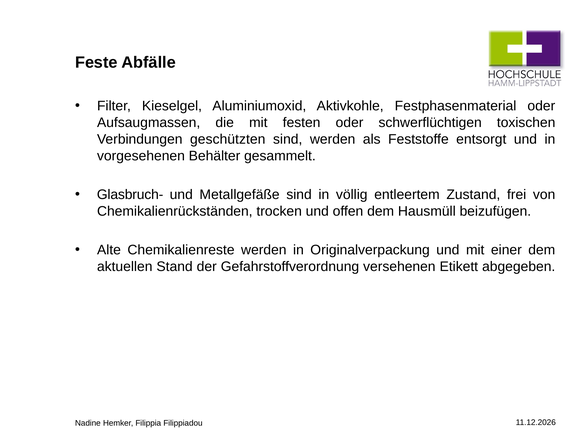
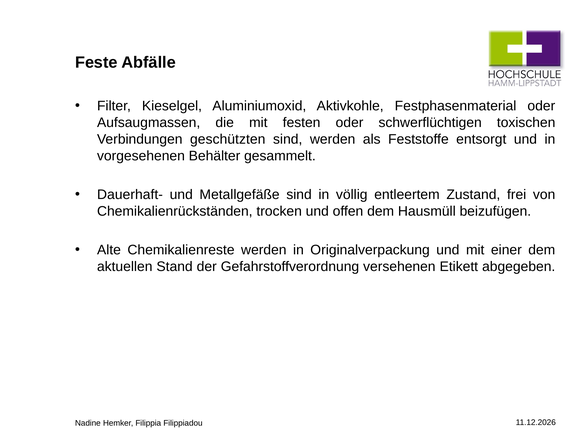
Glasbruch-: Glasbruch- -> Dauerhaft- (130, 195)
